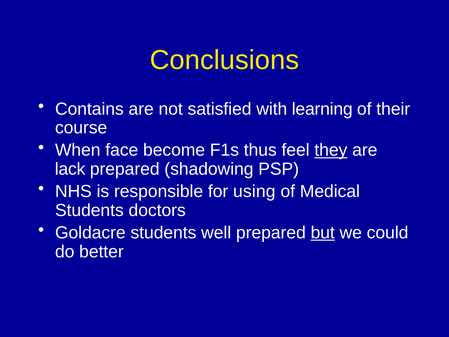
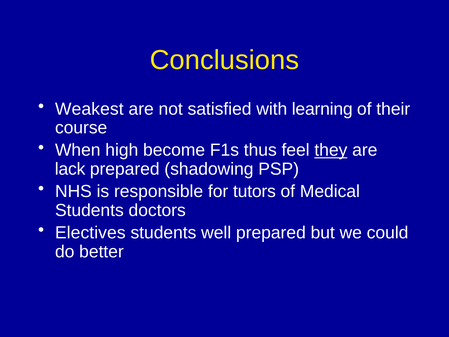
Contains: Contains -> Weakest (89, 109)
face: face -> high (122, 150)
using: using -> tutors (254, 191)
Goldacre: Goldacre -> Electives (90, 233)
but underline: present -> none (323, 233)
